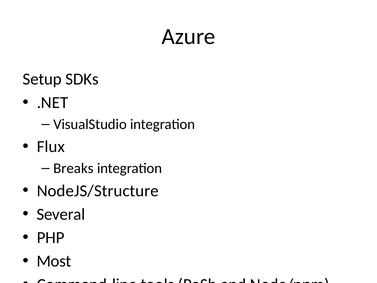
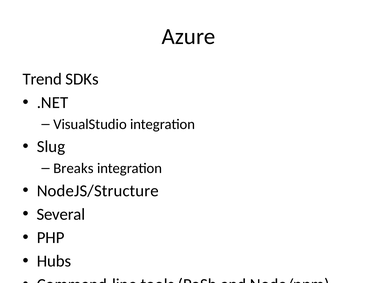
Setup: Setup -> Trend (42, 79)
Flux: Flux -> Slug (51, 147)
Most: Most -> Hubs (54, 261)
